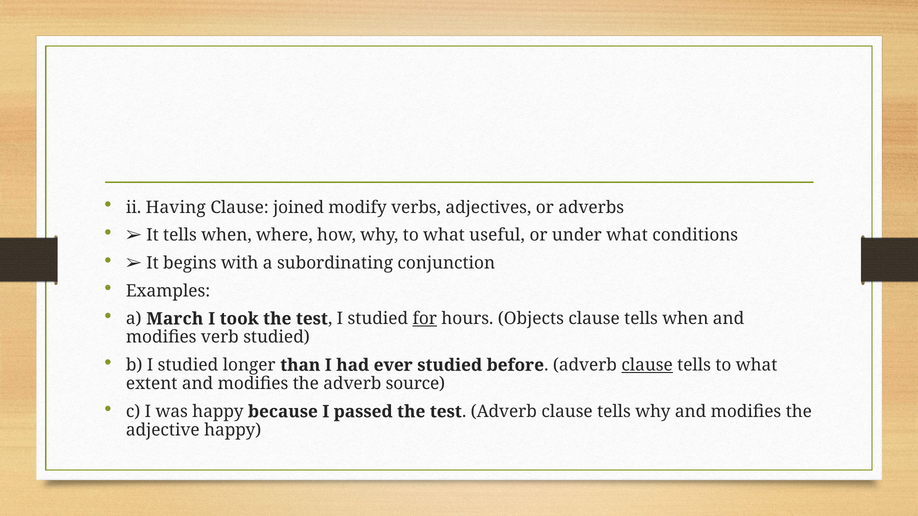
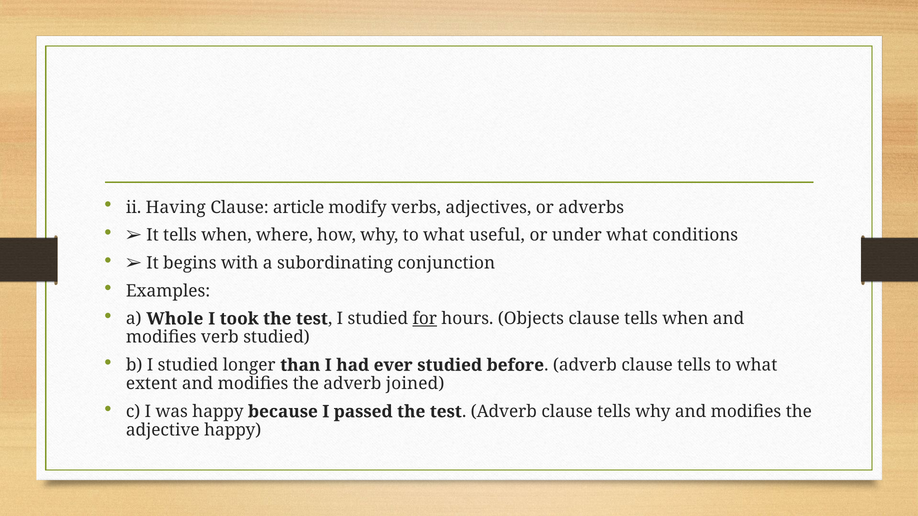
joined: joined -> article (299, 208)
March: March -> Whole (175, 319)
clause underline: present -> none (647, 365)
source: source -> joined (415, 384)
